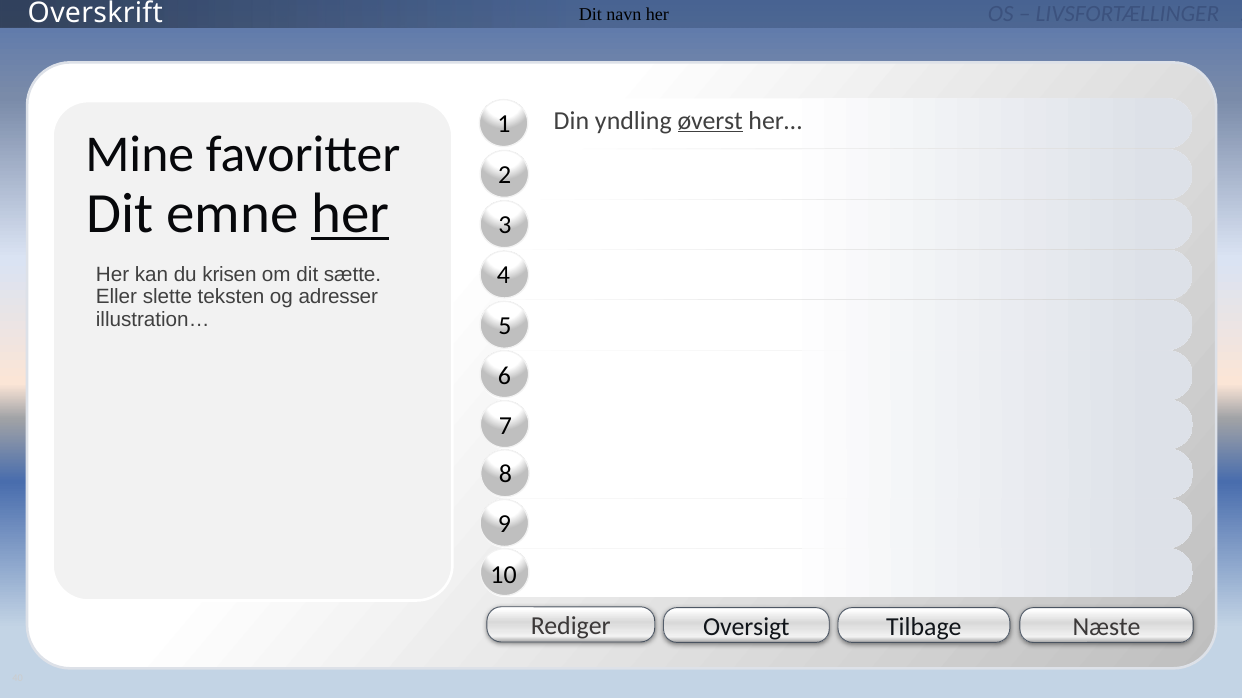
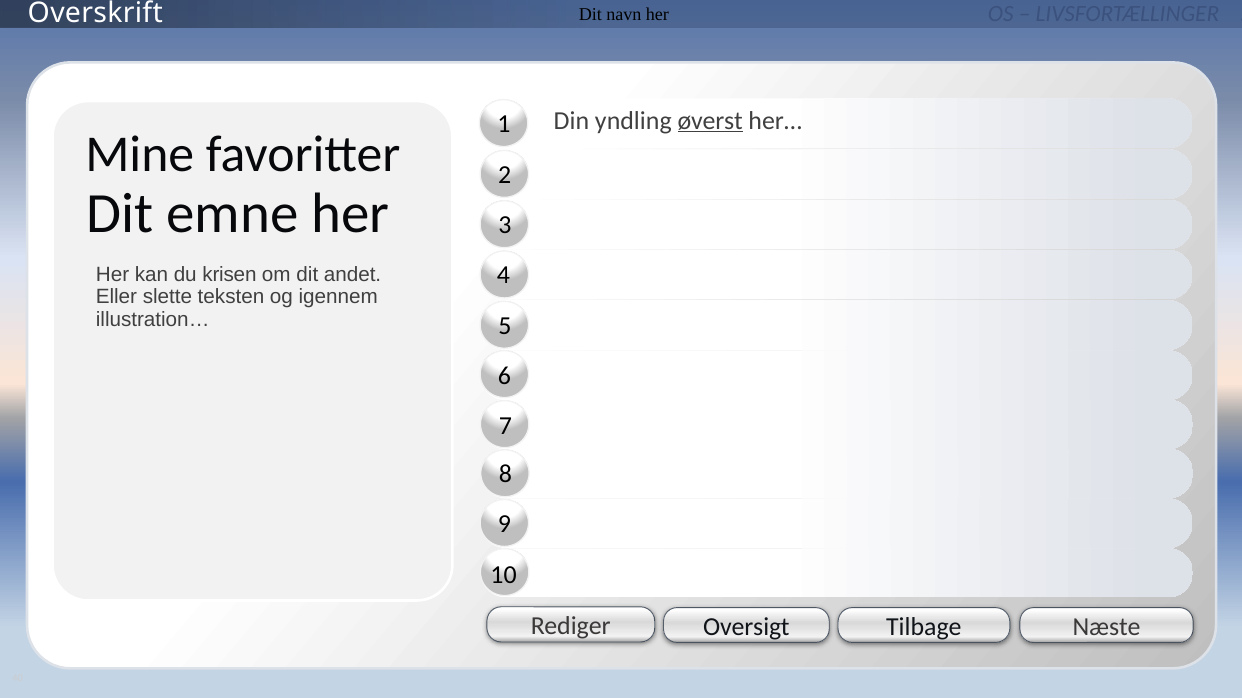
her underline: present -> none (350, 214)
sætte: sætte -> andet (353, 275)
adresser: adresser -> igennem (338, 297)
